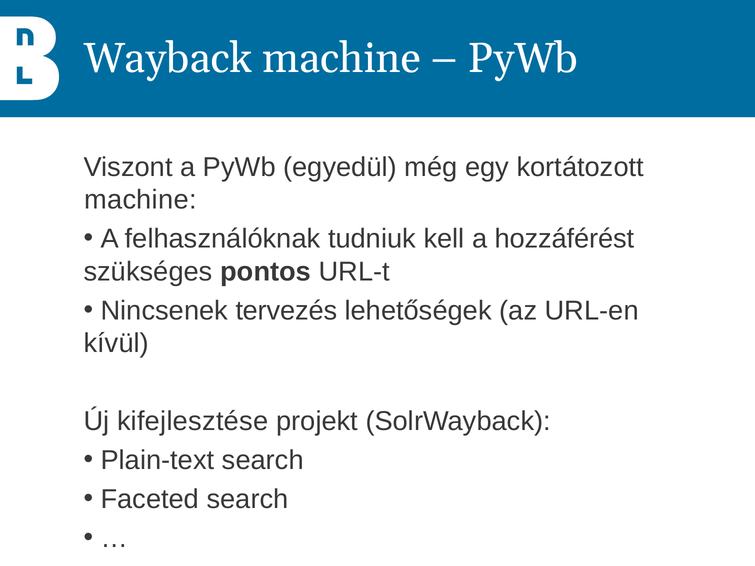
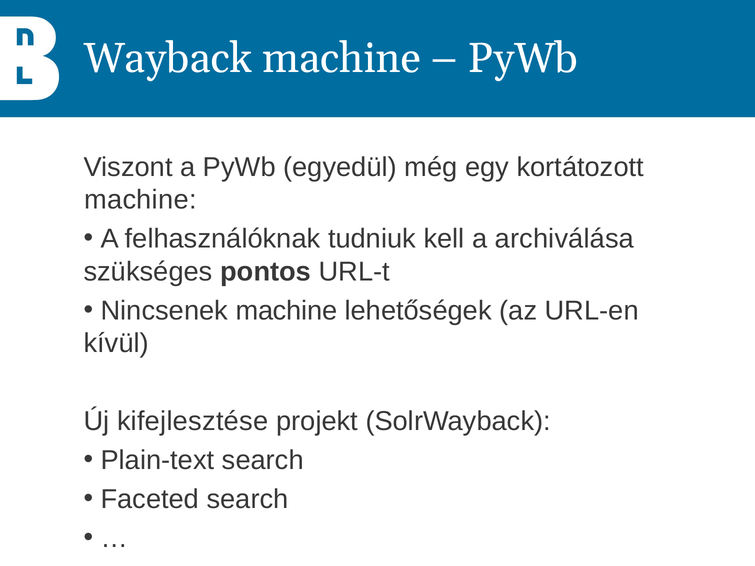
hozzáférést: hozzáférést -> archiválása (564, 239)
Nincsenek tervezés: tervezés -> machine (286, 311)
